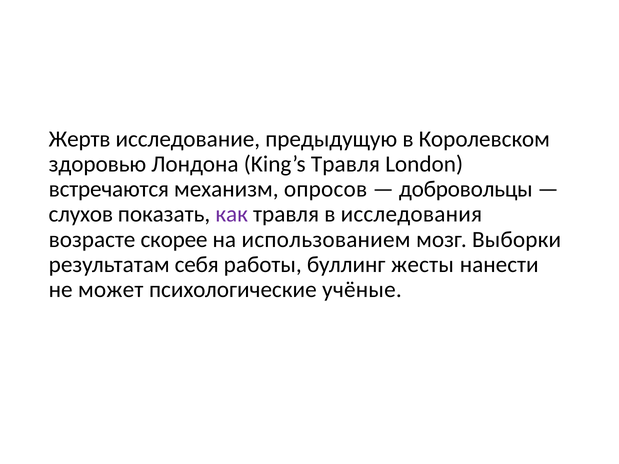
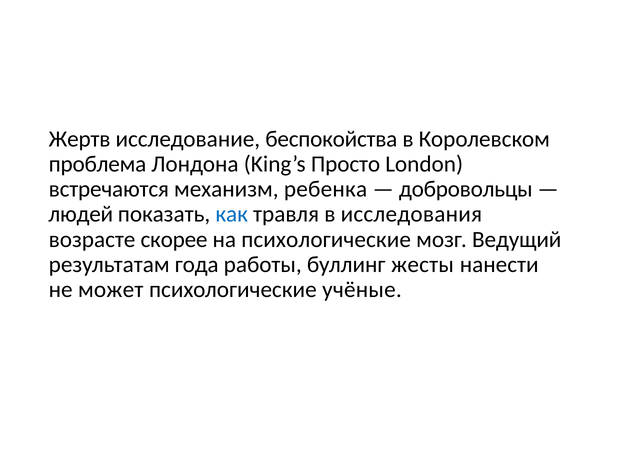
предыдущую: предыдущую -> беспокойства (331, 139)
здоровью: здоровью -> проблема (98, 164)
King’s Травля: Травля -> Просто (346, 164)
опросов: опросов -> ребенка (326, 189)
слухов: слухов -> людей (81, 214)
как colour: purple -> blue (232, 214)
на использованием: использованием -> психологические (326, 239)
Выборки: Выборки -> Ведущий (517, 239)
себя: себя -> года (197, 265)
